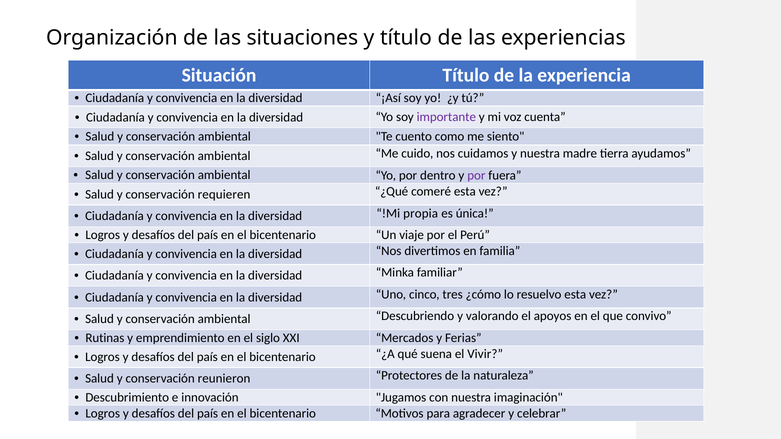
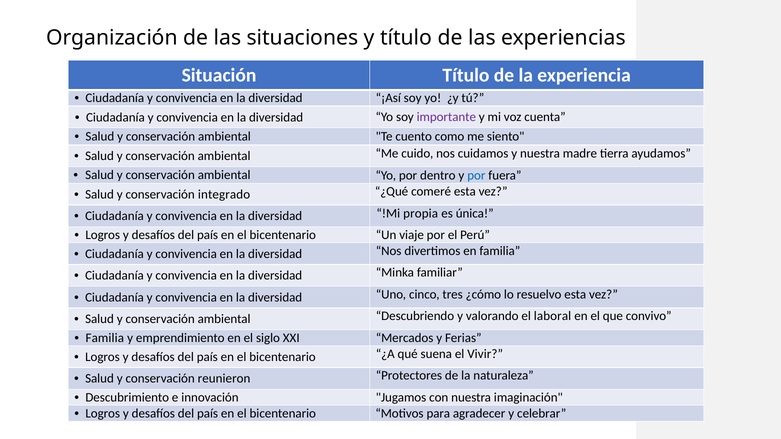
por colour: purple -> blue (476, 176)
requieren: requieren -> integrado (224, 194)
apoyos: apoyos -> laboral (553, 316)
Rutinas: Rutinas -> Familia (105, 338)
